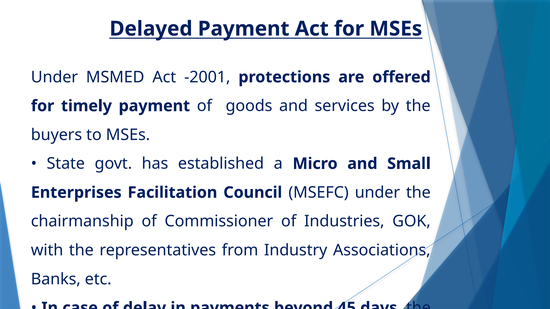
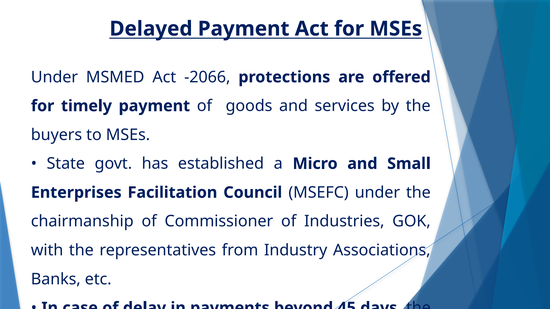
-2001: -2001 -> -2066 (207, 77)
